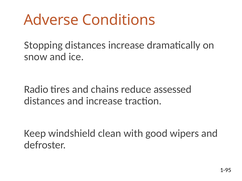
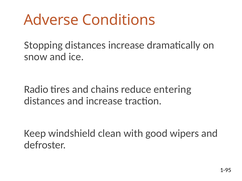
assessed: assessed -> entering (173, 90)
